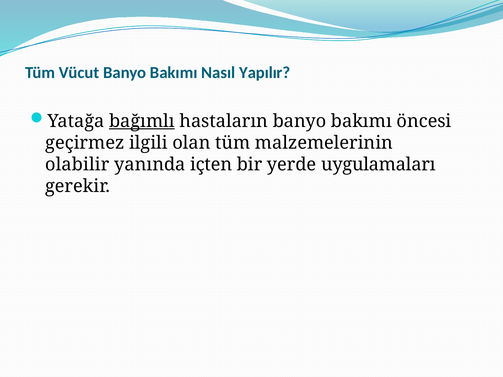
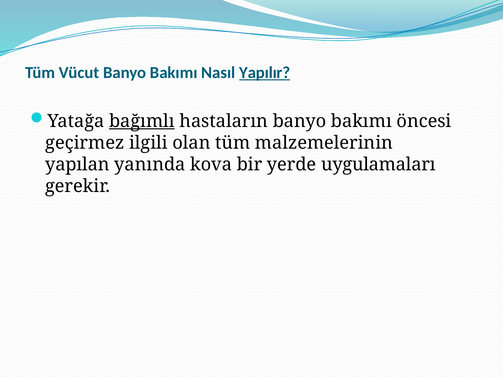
Yapılır underline: none -> present (265, 73)
olabilir: olabilir -> yapılan (77, 165)
içten: içten -> kova (211, 165)
